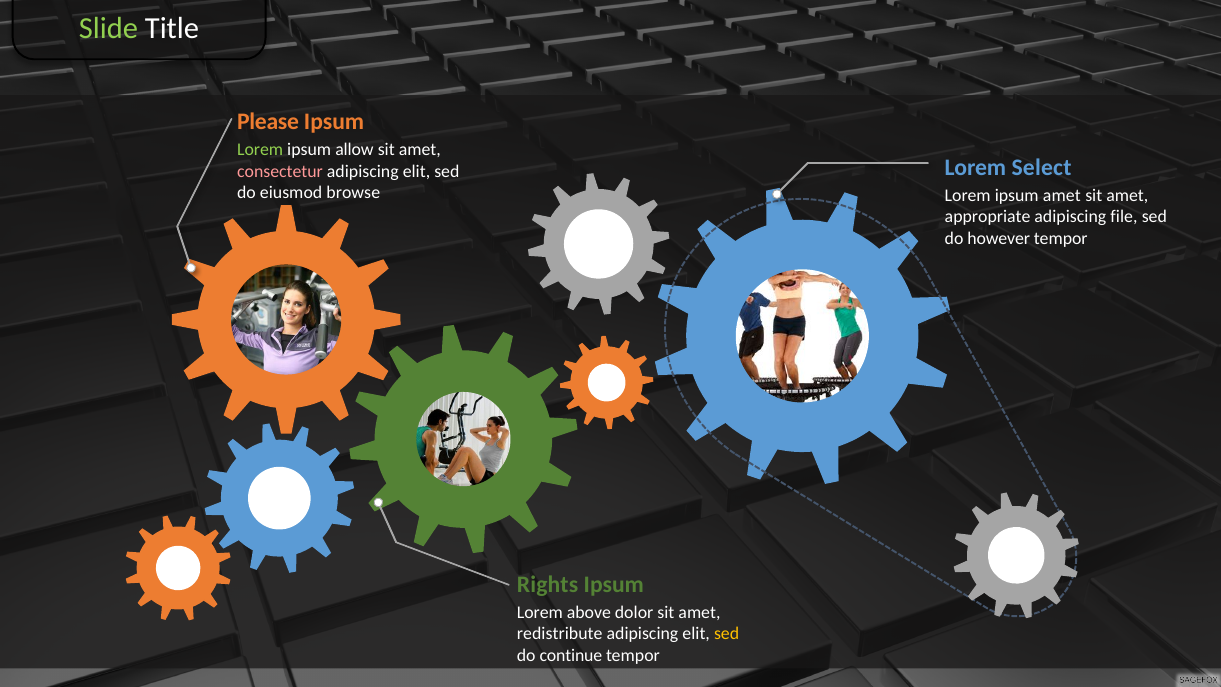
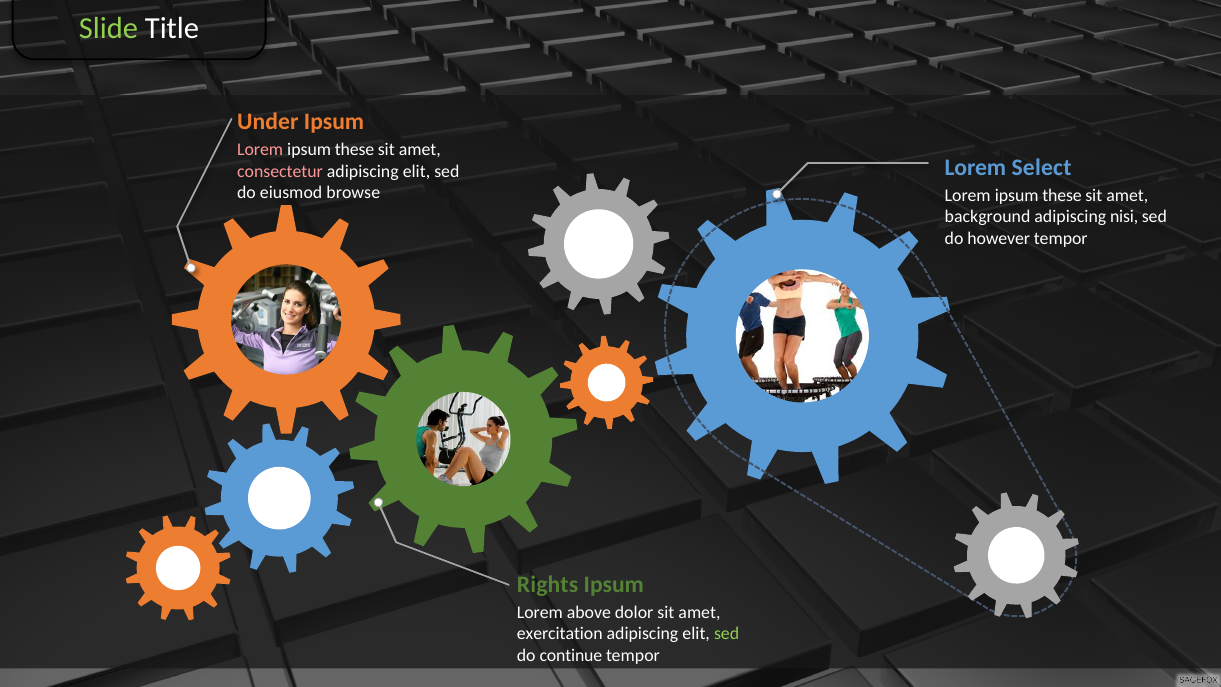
Please: Please -> Under (268, 122)
Lorem colour: light green -> pink (260, 150)
allow: allow -> these (355, 150)
amet: amet -> these (1062, 195)
appropriate: appropriate -> background (988, 217)
file: file -> nisi (1124, 217)
redistribute: redistribute -> exercitation (560, 634)
sed colour: yellow -> light green (727, 634)
